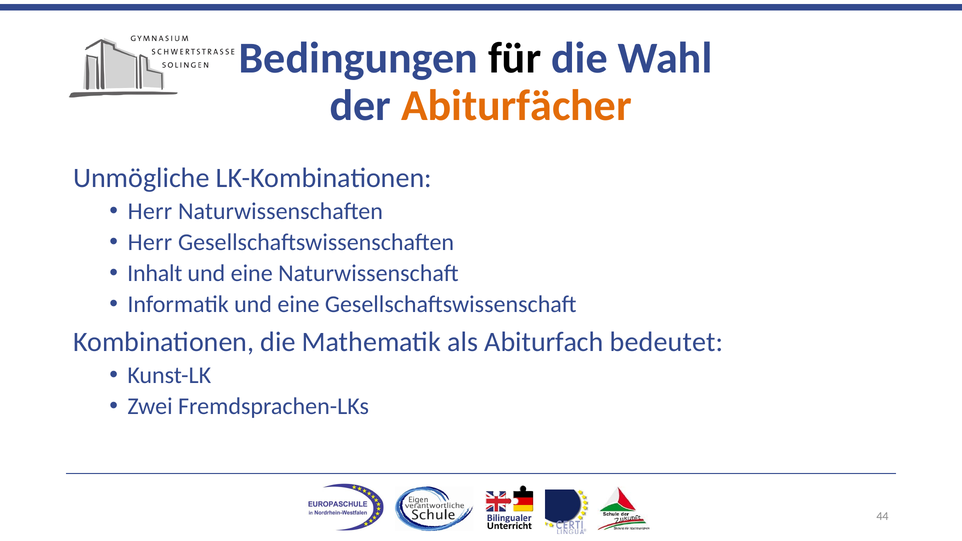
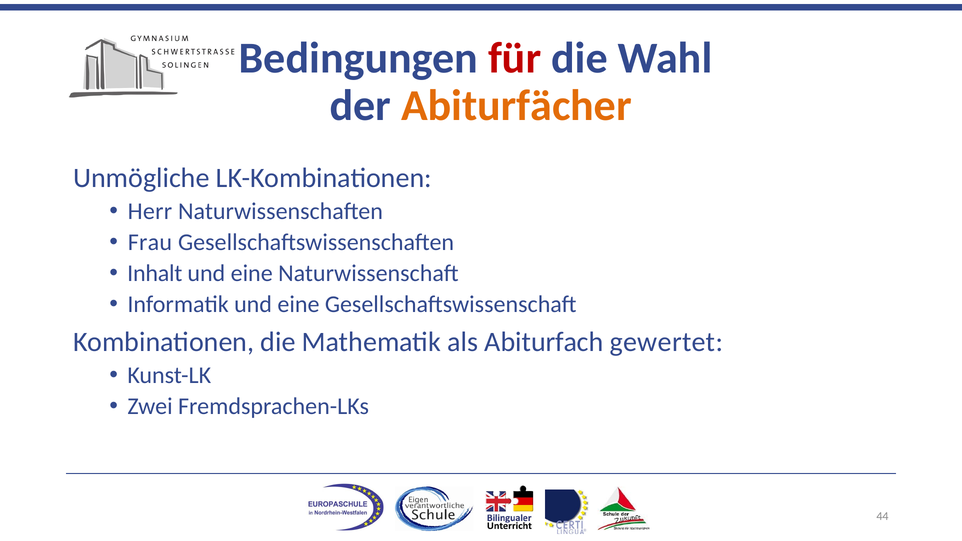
für colour: black -> red (515, 58)
Herr: Herr -> Frau (150, 242)
bedeutet: bedeutet -> gewertet (666, 342)
